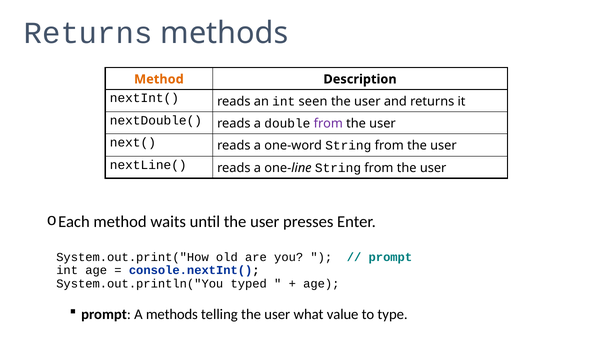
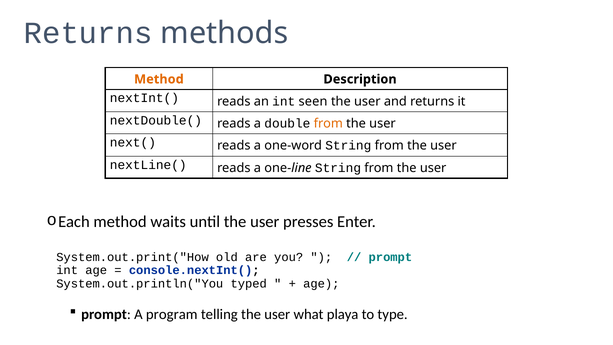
from colour: purple -> orange (328, 123)
A methods: methods -> program (172, 314)
value: value -> playa (343, 314)
